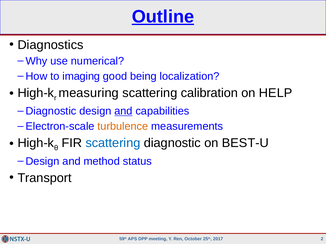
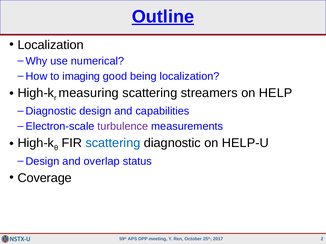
Diagnostics: Diagnostics -> Localization (51, 45)
calibration: calibration -> streamers (209, 93)
and underline: present -> none (123, 111)
turbulence colour: orange -> purple (123, 127)
BEST-U: BEST-U -> HELP-U (245, 143)
method: method -> overlap (102, 162)
Transport: Transport -> Coverage (45, 178)
